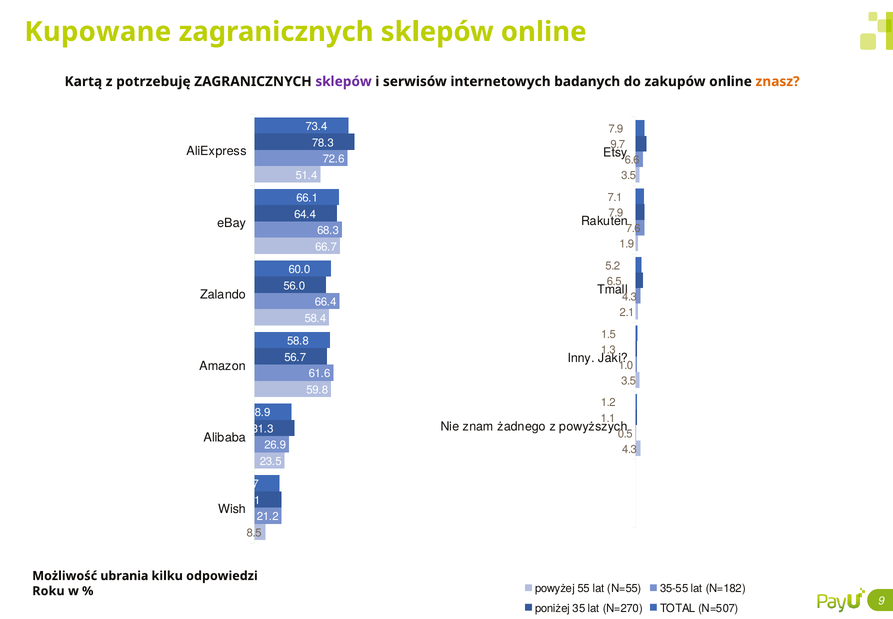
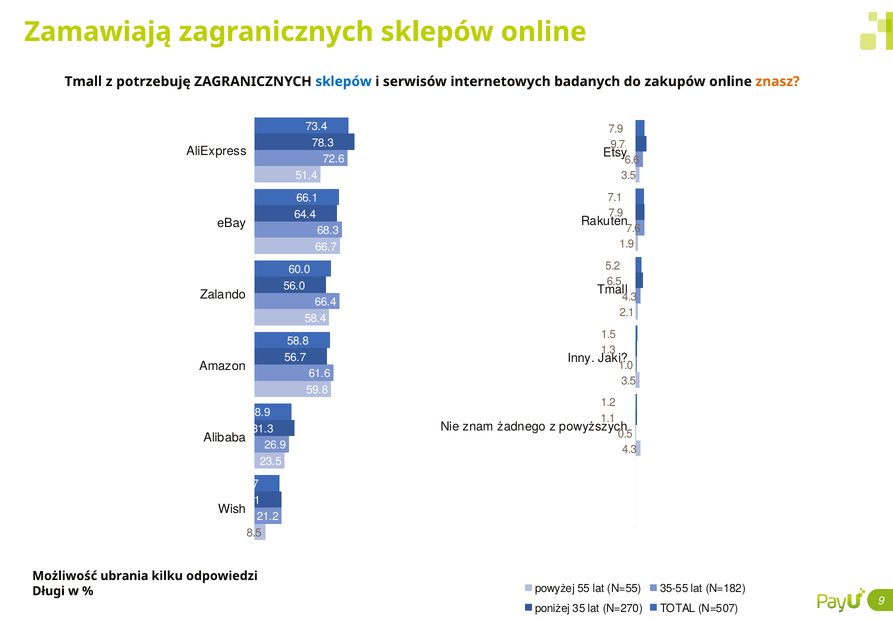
Kupowane: Kupowane -> Zamawiają (98, 32)
Kartą: Kartą -> Tmall (83, 81)
sklepów colour: purple -> blue (344, 81)
Roku: Roku -> Długi (49, 590)
